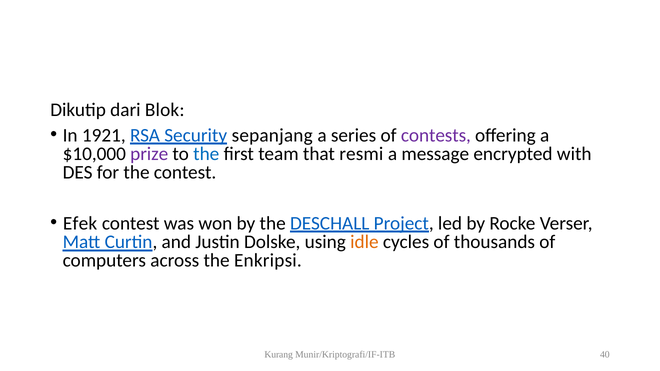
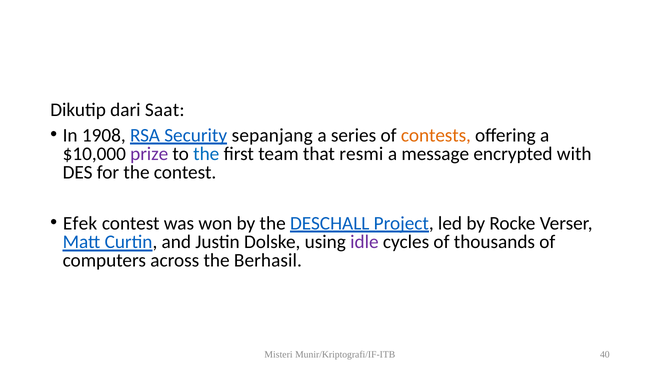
Blok: Blok -> Saat (165, 110)
1921: 1921 -> 1908 (104, 135)
contests colour: purple -> orange (436, 135)
idle colour: orange -> purple (364, 242)
Enkripsi: Enkripsi -> Berhasil (268, 261)
Kurang: Kurang -> Misteri (279, 355)
